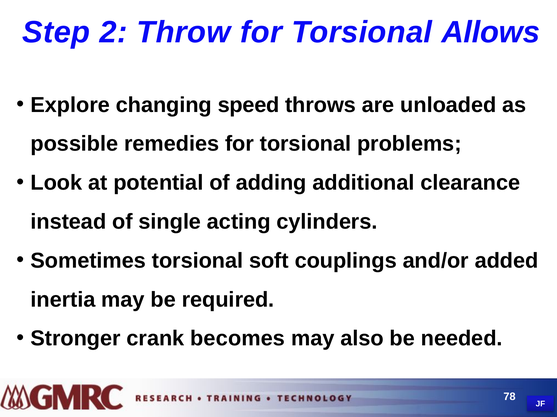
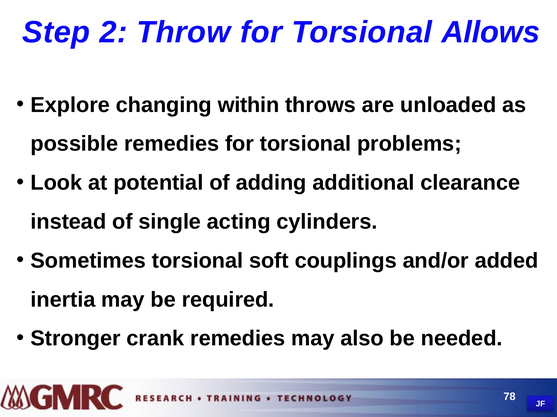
speed: speed -> within (249, 105)
crank becomes: becomes -> remedies (238, 339)
